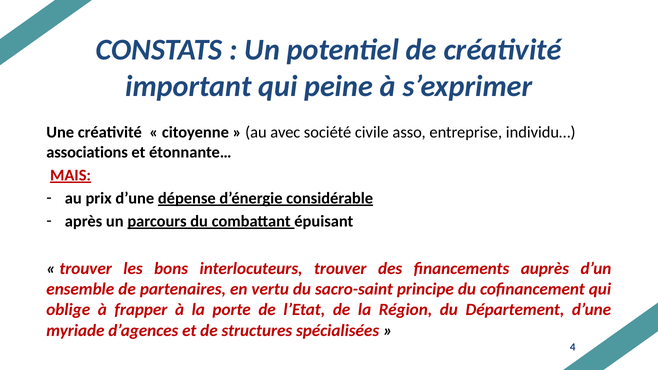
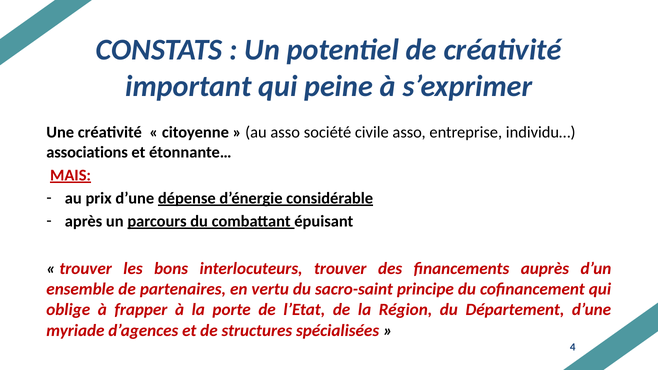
au avec: avec -> asso (285, 132)
